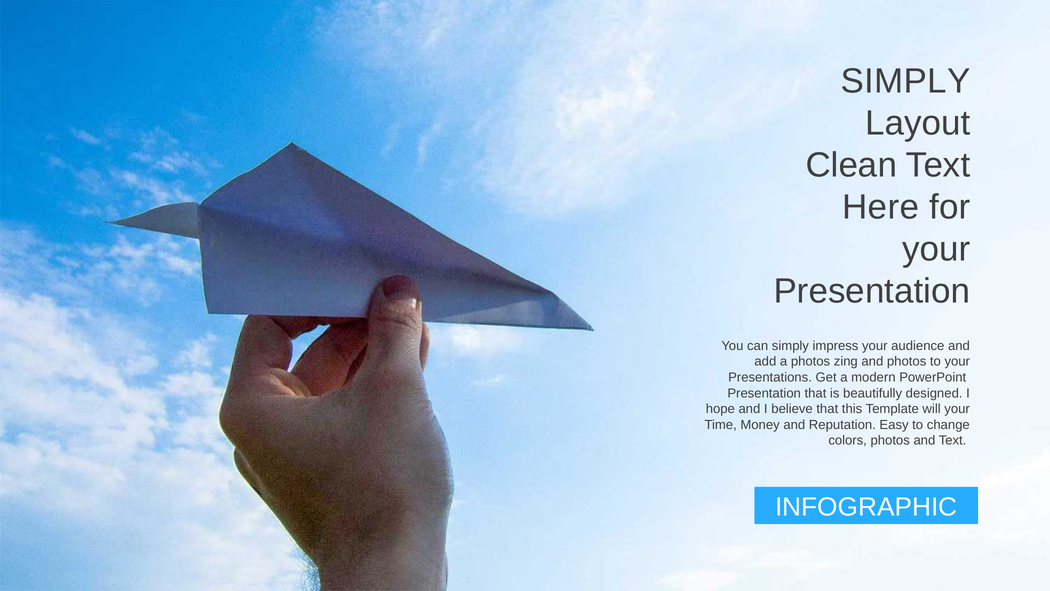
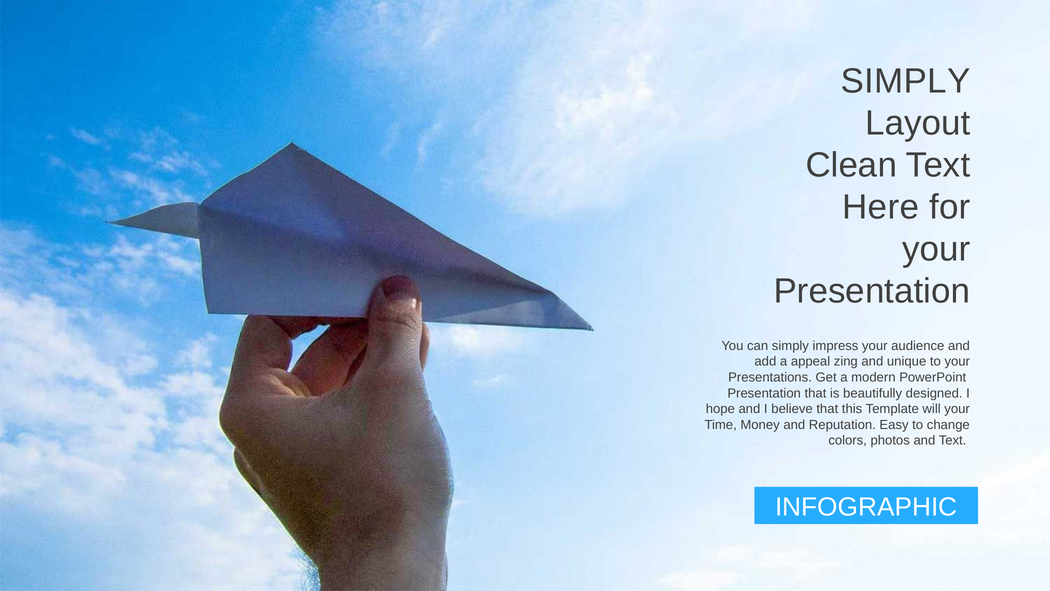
a photos: photos -> appeal (811, 361)
and photos: photos -> unique (907, 361)
